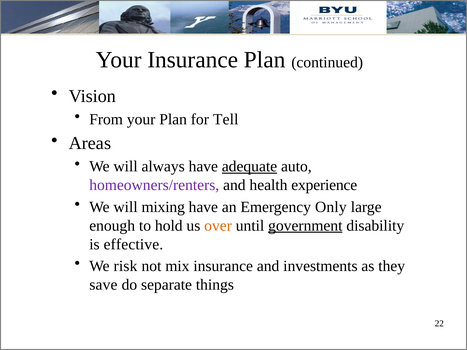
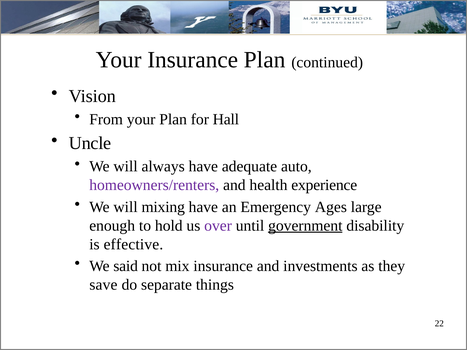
Tell: Tell -> Hall (226, 119)
Areas: Areas -> Uncle (90, 143)
adequate underline: present -> none (249, 167)
Only: Only -> Ages (331, 207)
over colour: orange -> purple (218, 226)
risk: risk -> said (126, 266)
